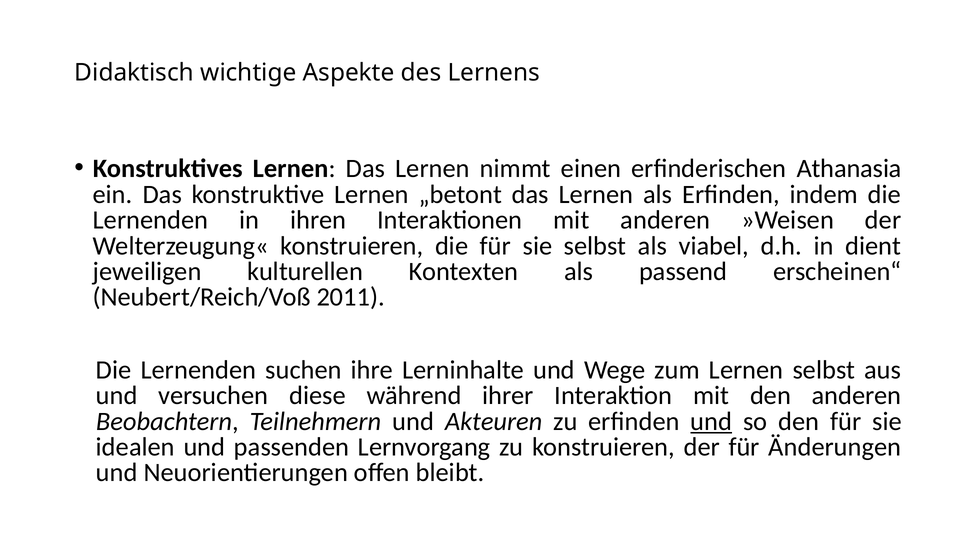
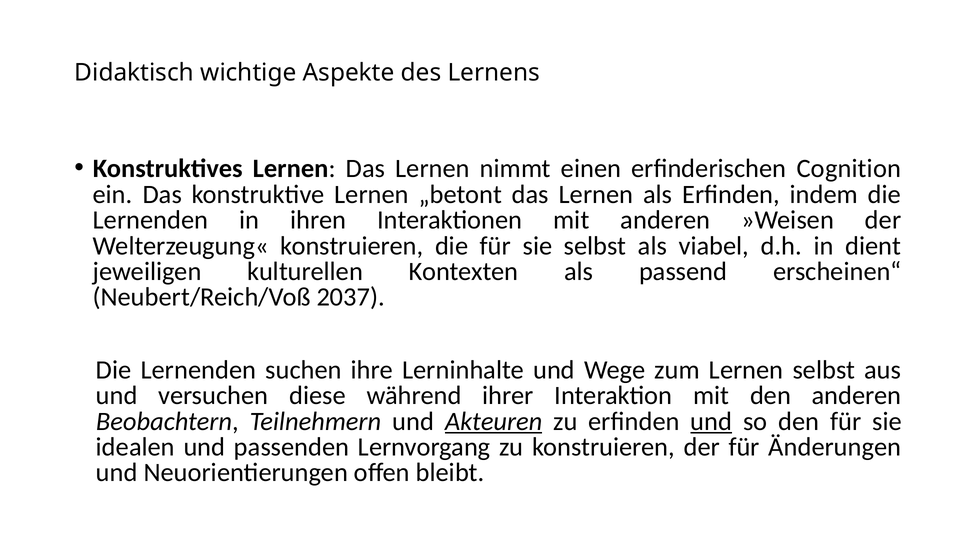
Athanasia: Athanasia -> Cognition (849, 168)
2011: 2011 -> 2037 (351, 297)
Akteuren underline: none -> present (494, 421)
